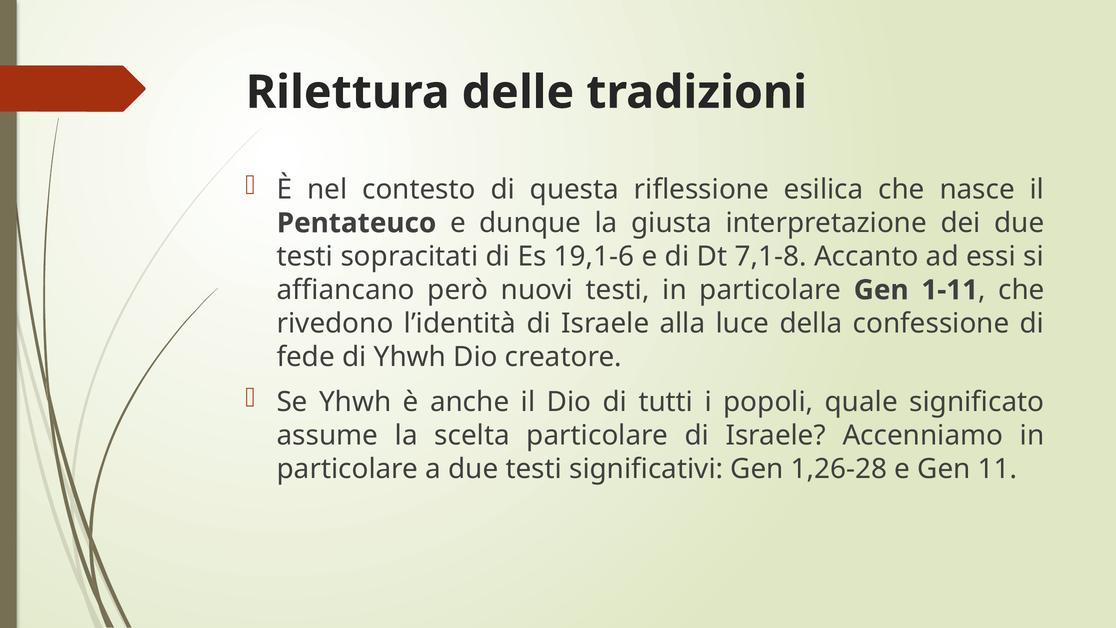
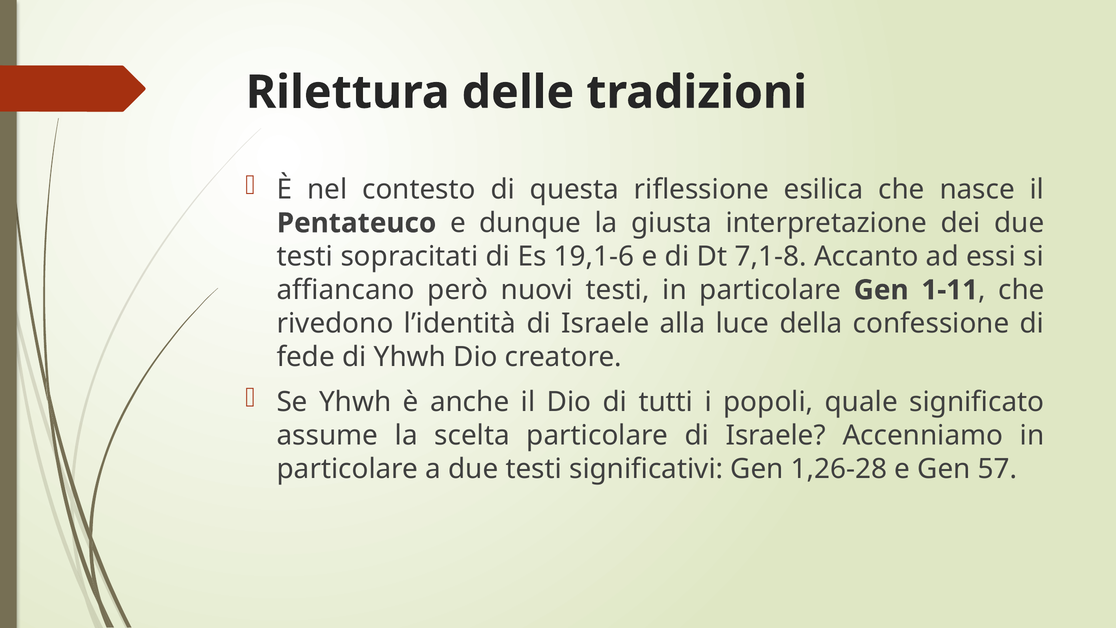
11: 11 -> 57 (998, 469)
